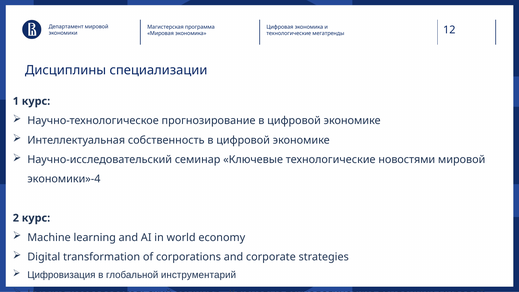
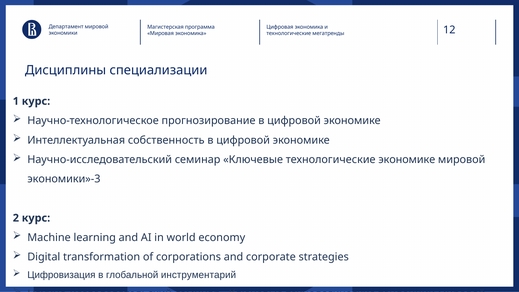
технологические новостями: новостями -> экономике (407, 160)
экономики»-4: экономики»-4 -> экономики»-3 (64, 179)
